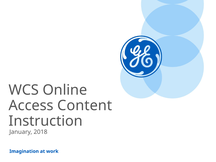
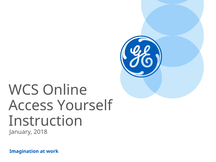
Content: Content -> Yourself (85, 106)
